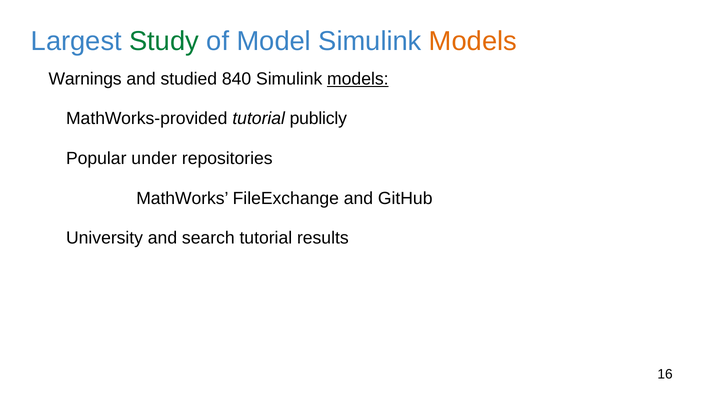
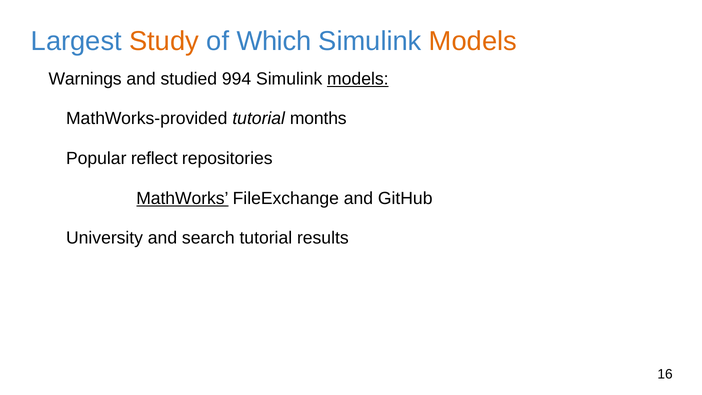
Study colour: green -> orange (164, 41)
Model: Model -> Which (274, 41)
840: 840 -> 994 (237, 79)
publicly: publicly -> months (318, 119)
under: under -> reflect (154, 158)
MathWorks underline: none -> present (182, 198)
